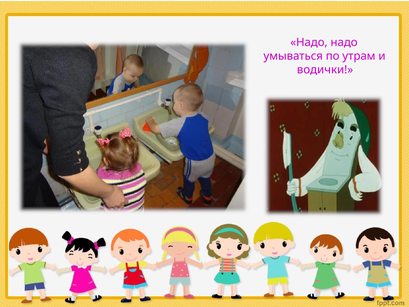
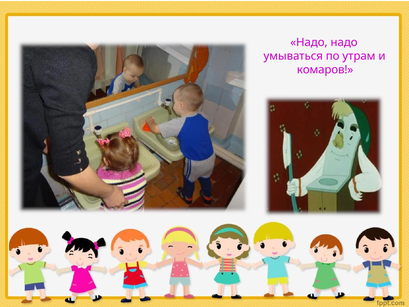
водички: водички -> комаров (325, 70)
